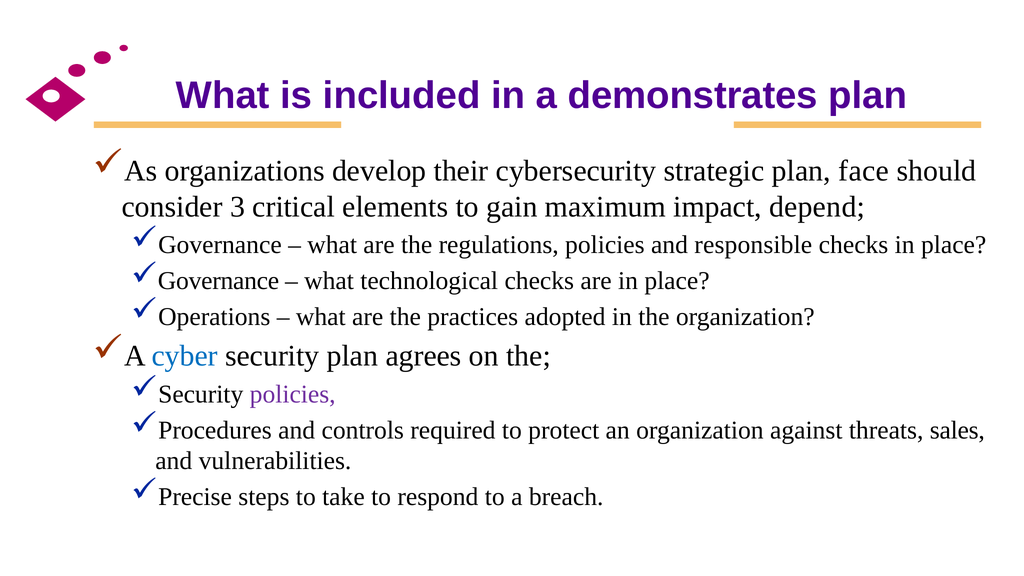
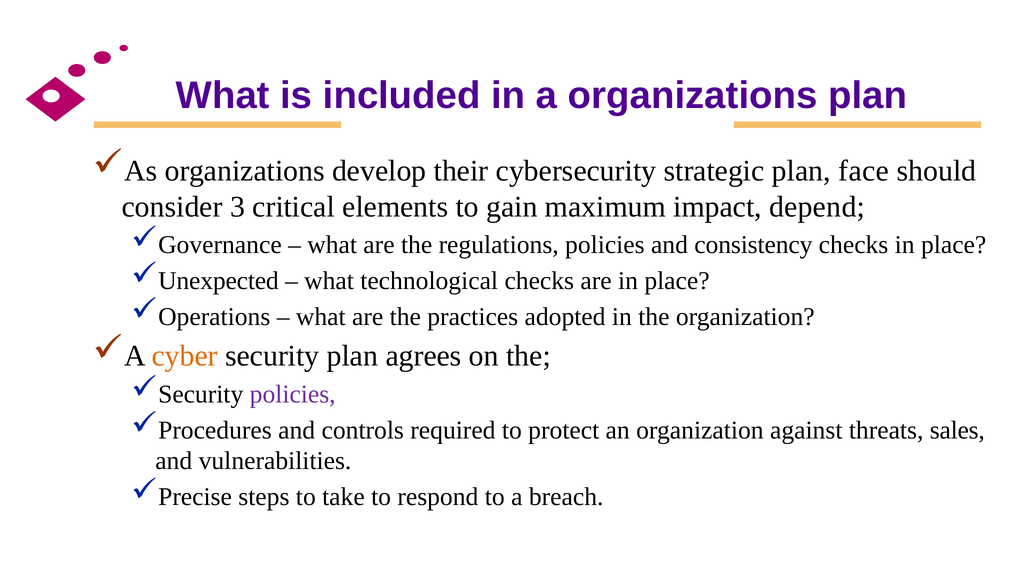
a demonstrates: demonstrates -> organizations (693, 95)
responsible: responsible -> consistency (753, 245)
Governance: Governance -> Unexpected (218, 281)
cyber colour: blue -> orange (185, 356)
